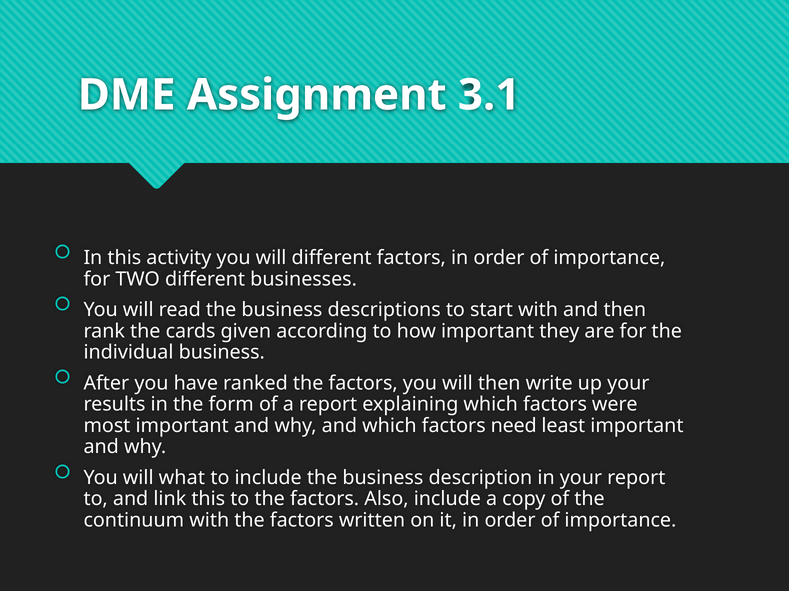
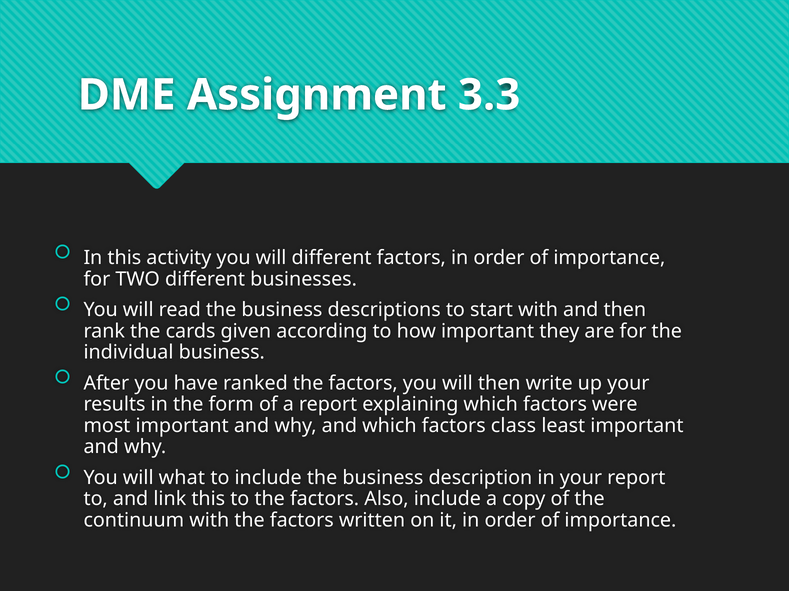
3.1: 3.1 -> 3.3 (489, 95)
need: need -> class (513, 426)
